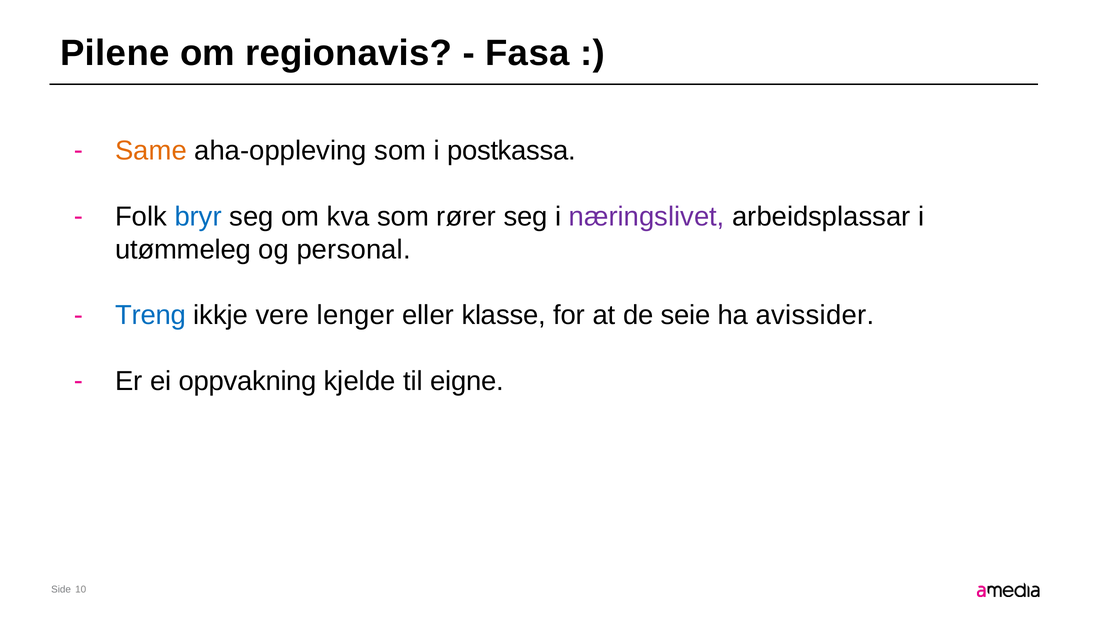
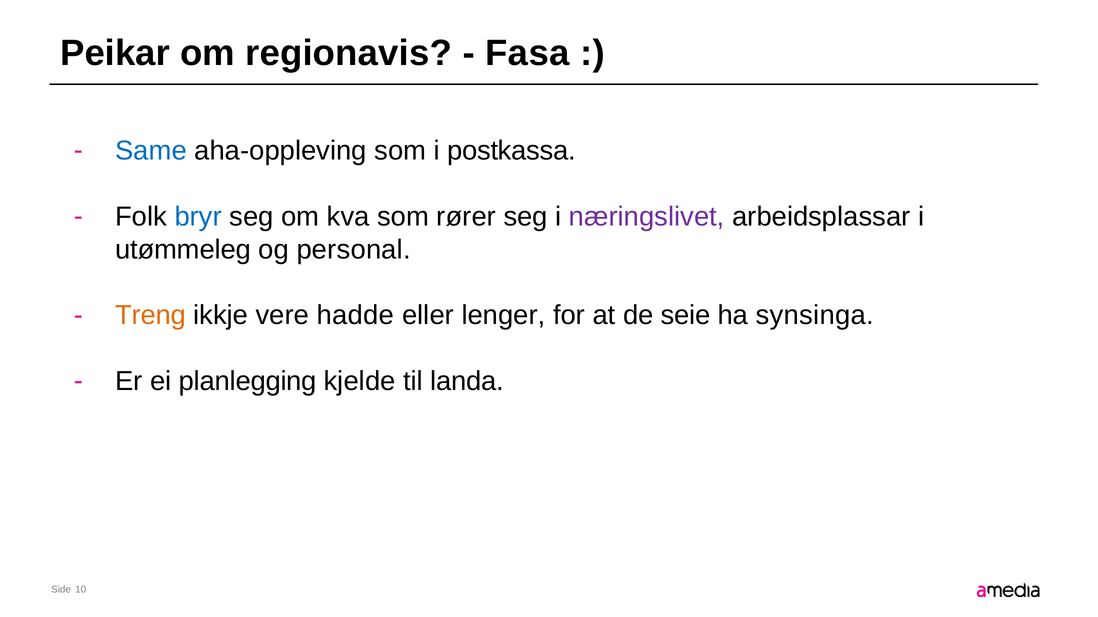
Pilene: Pilene -> Peikar (115, 53)
Same colour: orange -> blue (151, 151)
Treng colour: blue -> orange (151, 316)
lenger: lenger -> hadde (356, 316)
klasse: klasse -> lenger (504, 316)
avissider: avissider -> synsinga (815, 316)
oppvakning: oppvakning -> planlegging (248, 382)
eigne: eigne -> landa (467, 382)
